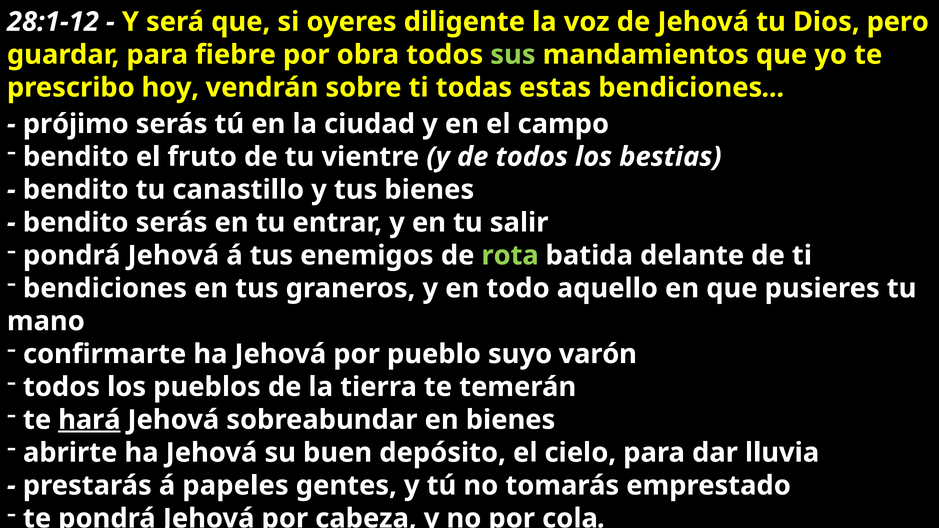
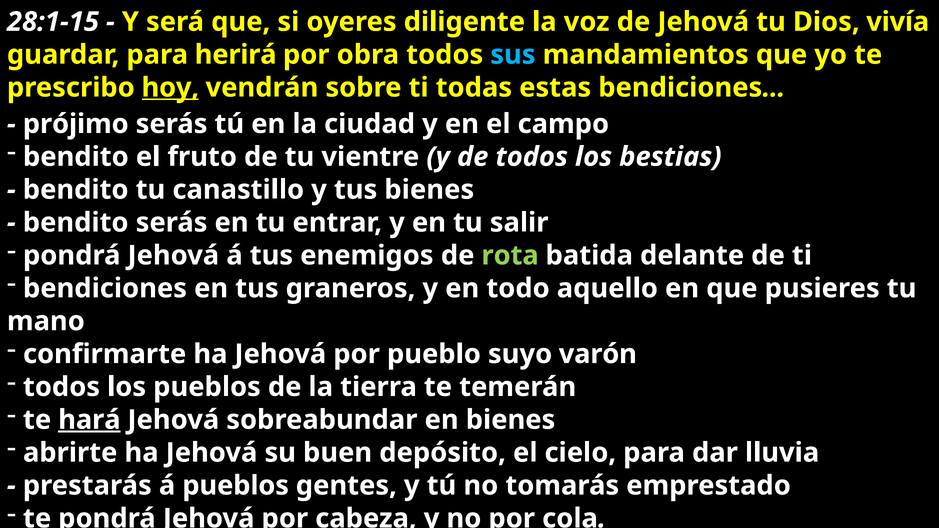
28:1-12: 28:1-12 -> 28:1-15 (53, 22)
pero: pero -> vivía (898, 22)
fiebre: fiebre -> herirá (236, 55)
sus colour: light green -> light blue (513, 55)
hoy underline: none -> present (170, 88)
á papeles: papeles -> pueblos (236, 486)
